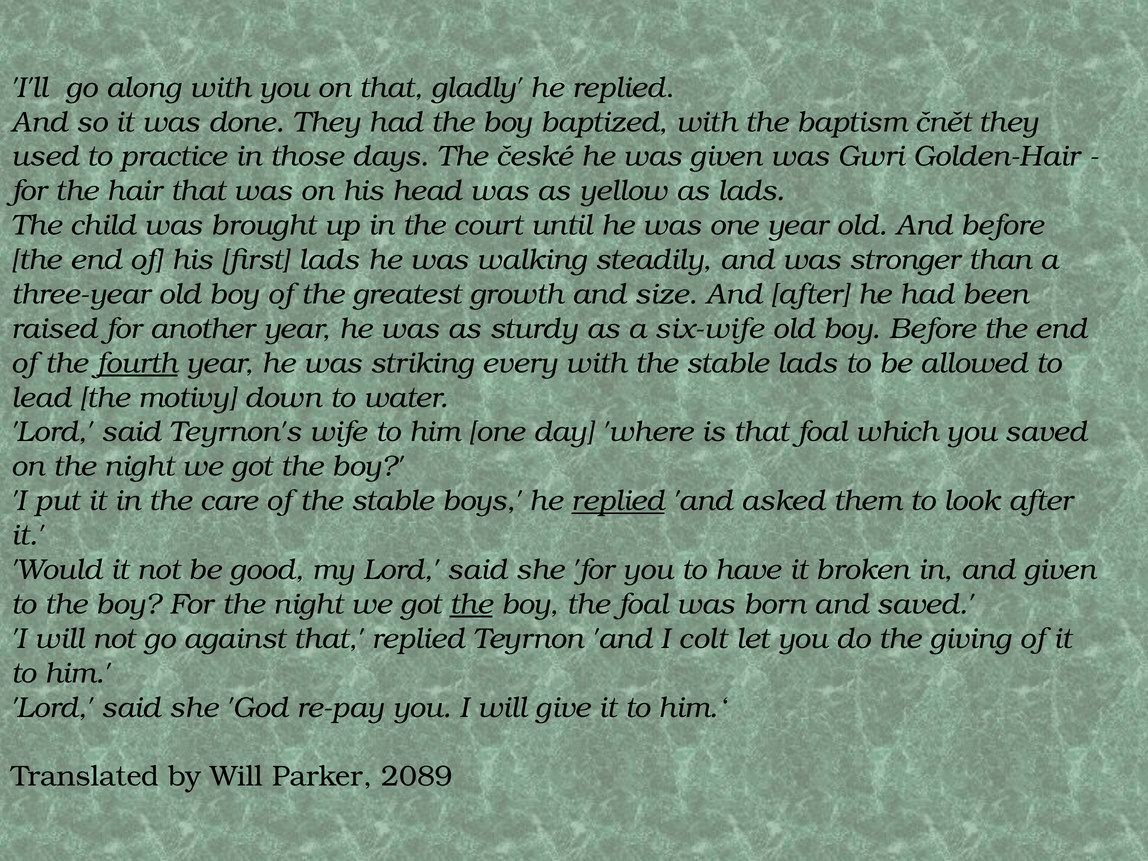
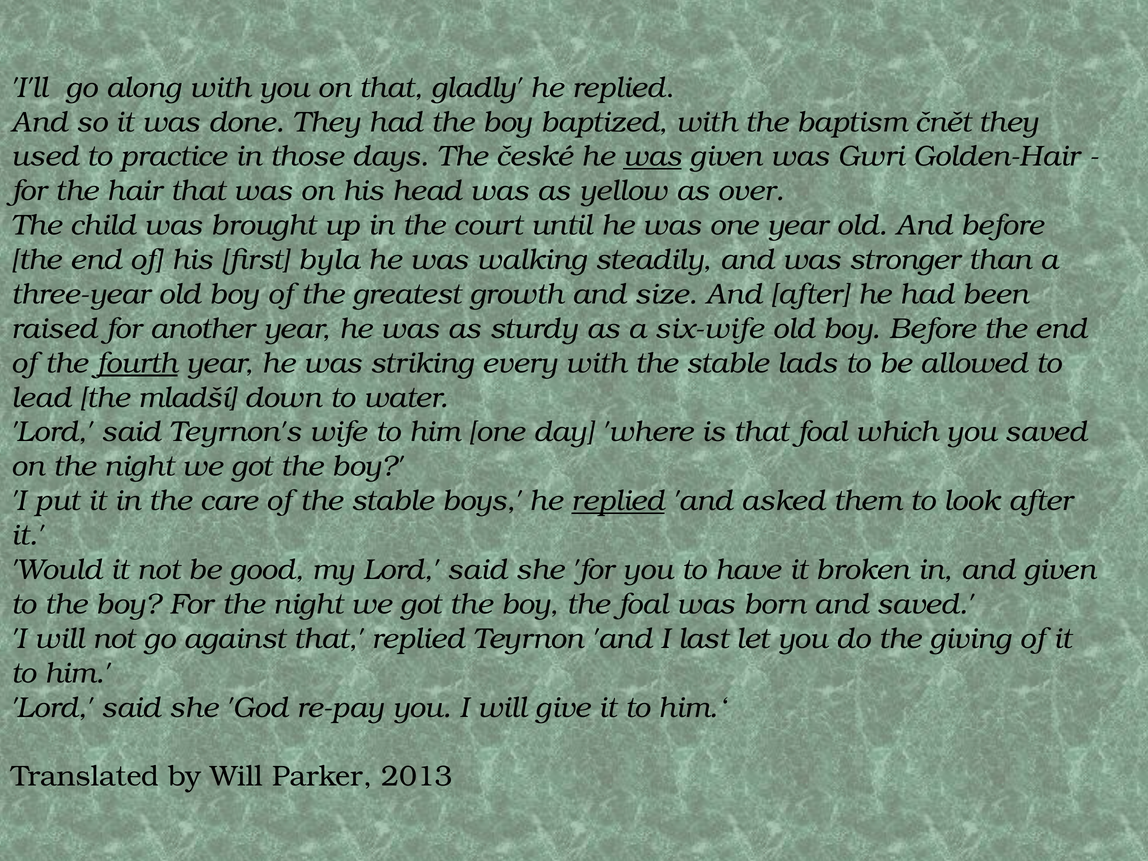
was underline: none -> present (652, 156)
as lads: lads -> over (751, 191)
first lads: lads -> byla (329, 260)
motivy: motivy -> mladší (187, 398)
the underline: present -> none (471, 604)
colt: colt -> last (703, 639)
2089: 2089 -> 2013 (417, 776)
